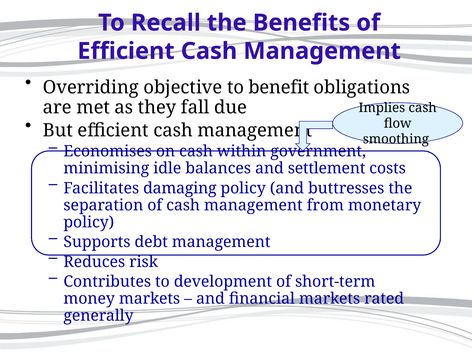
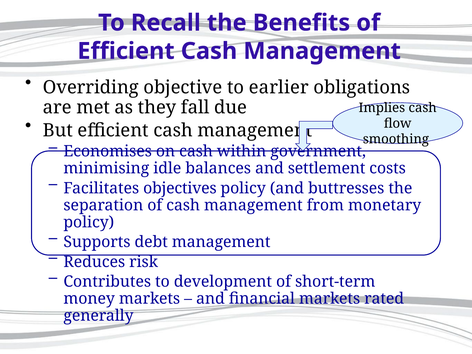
benefit: benefit -> earlier (279, 88)
damaging: damaging -> objectives (180, 188)
